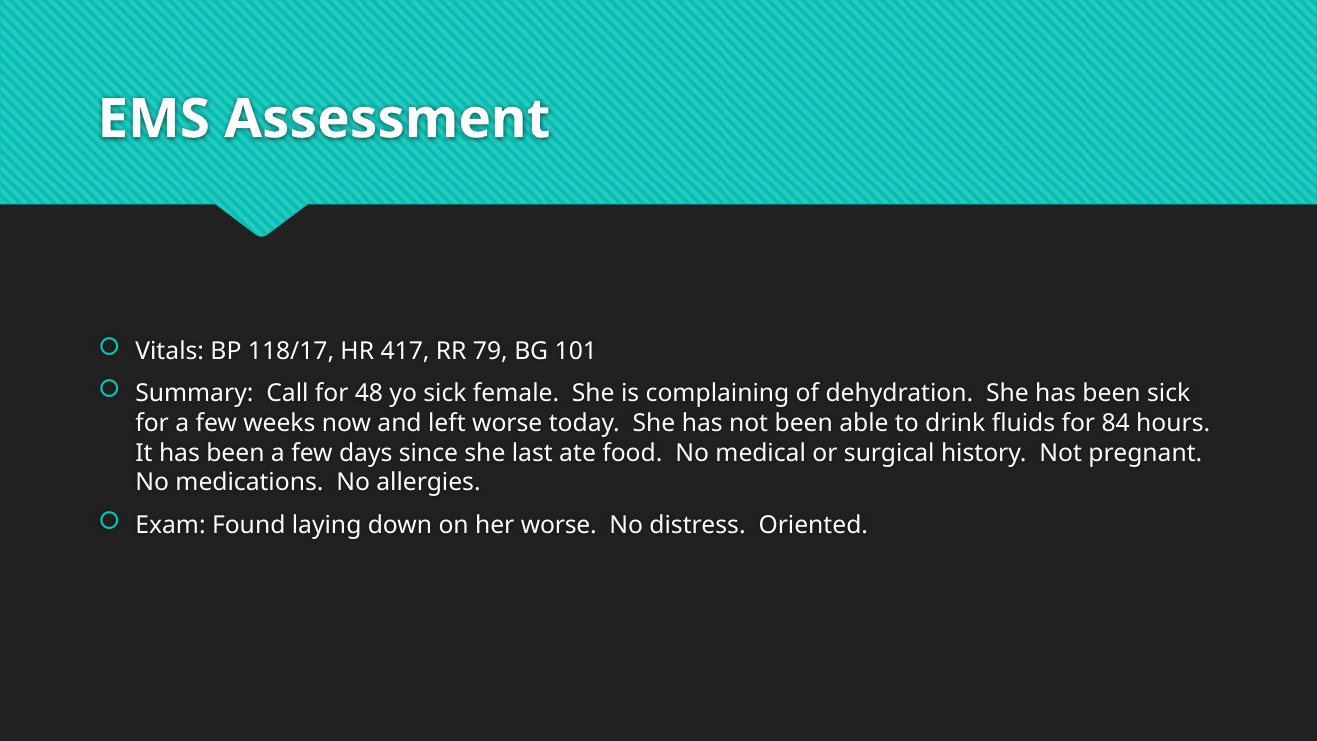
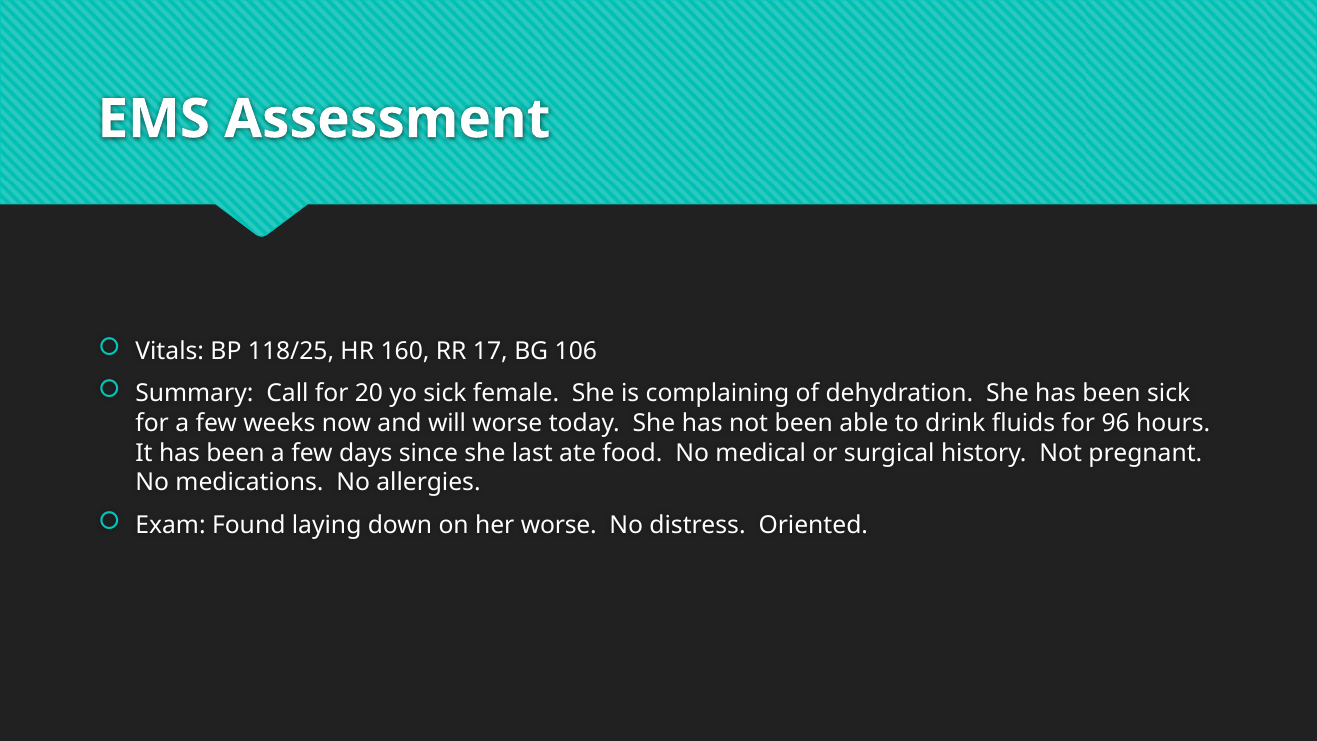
118/17: 118/17 -> 118/25 (291, 351)
417: 417 -> 160 (405, 351)
79: 79 -> 17 (490, 351)
101: 101 -> 106 (576, 351)
48: 48 -> 20 (369, 394)
left: left -> will (447, 423)
84: 84 -> 96 (1116, 423)
